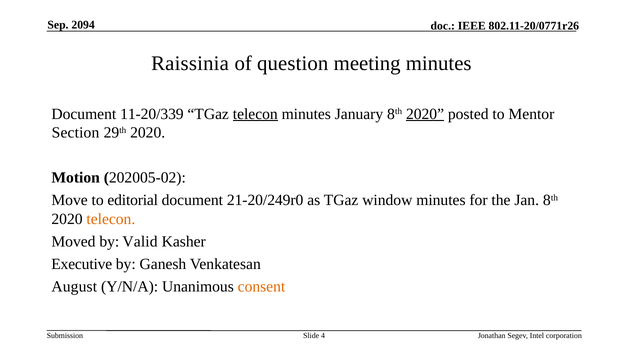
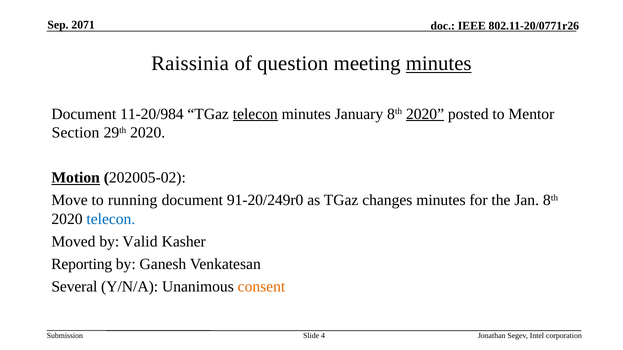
2094: 2094 -> 2071 (83, 25)
minutes underline: none -> present (439, 64)
11-20/339: 11-20/339 -> 11-20/984 (152, 114)
Motion underline: none -> present (76, 178)
editorial: editorial -> running (133, 200)
21-20/249r0: 21-20/249r0 -> 91-20/249r0 (265, 200)
window: window -> changes (387, 200)
telecon colour: orange -> blue (111, 219)
Executive: Executive -> Reporting (82, 264)
August: August -> Several (74, 287)
